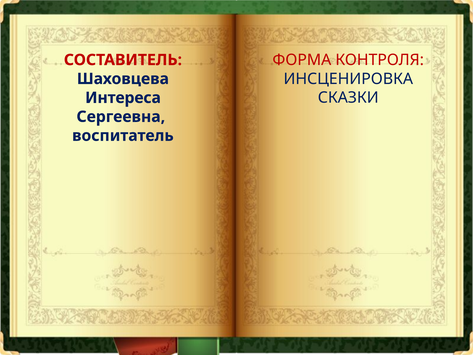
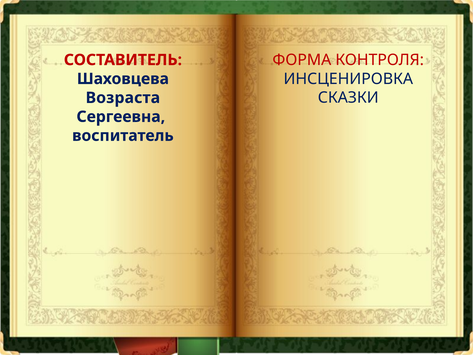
Интереса: Интереса -> Возраста (123, 98)
